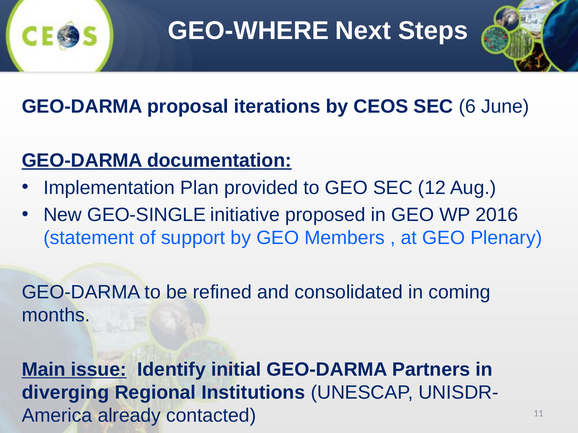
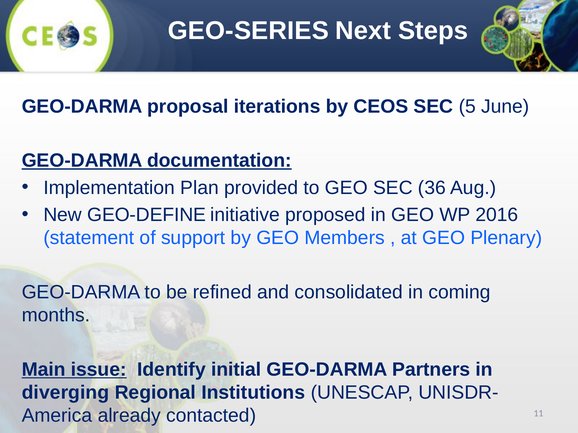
GEO-WHERE: GEO-WHERE -> GEO-SERIES (248, 31)
6: 6 -> 5 (467, 107)
12: 12 -> 36 (432, 188)
GEO-SINGLE: GEO-SINGLE -> GEO-DEFINE (147, 215)
